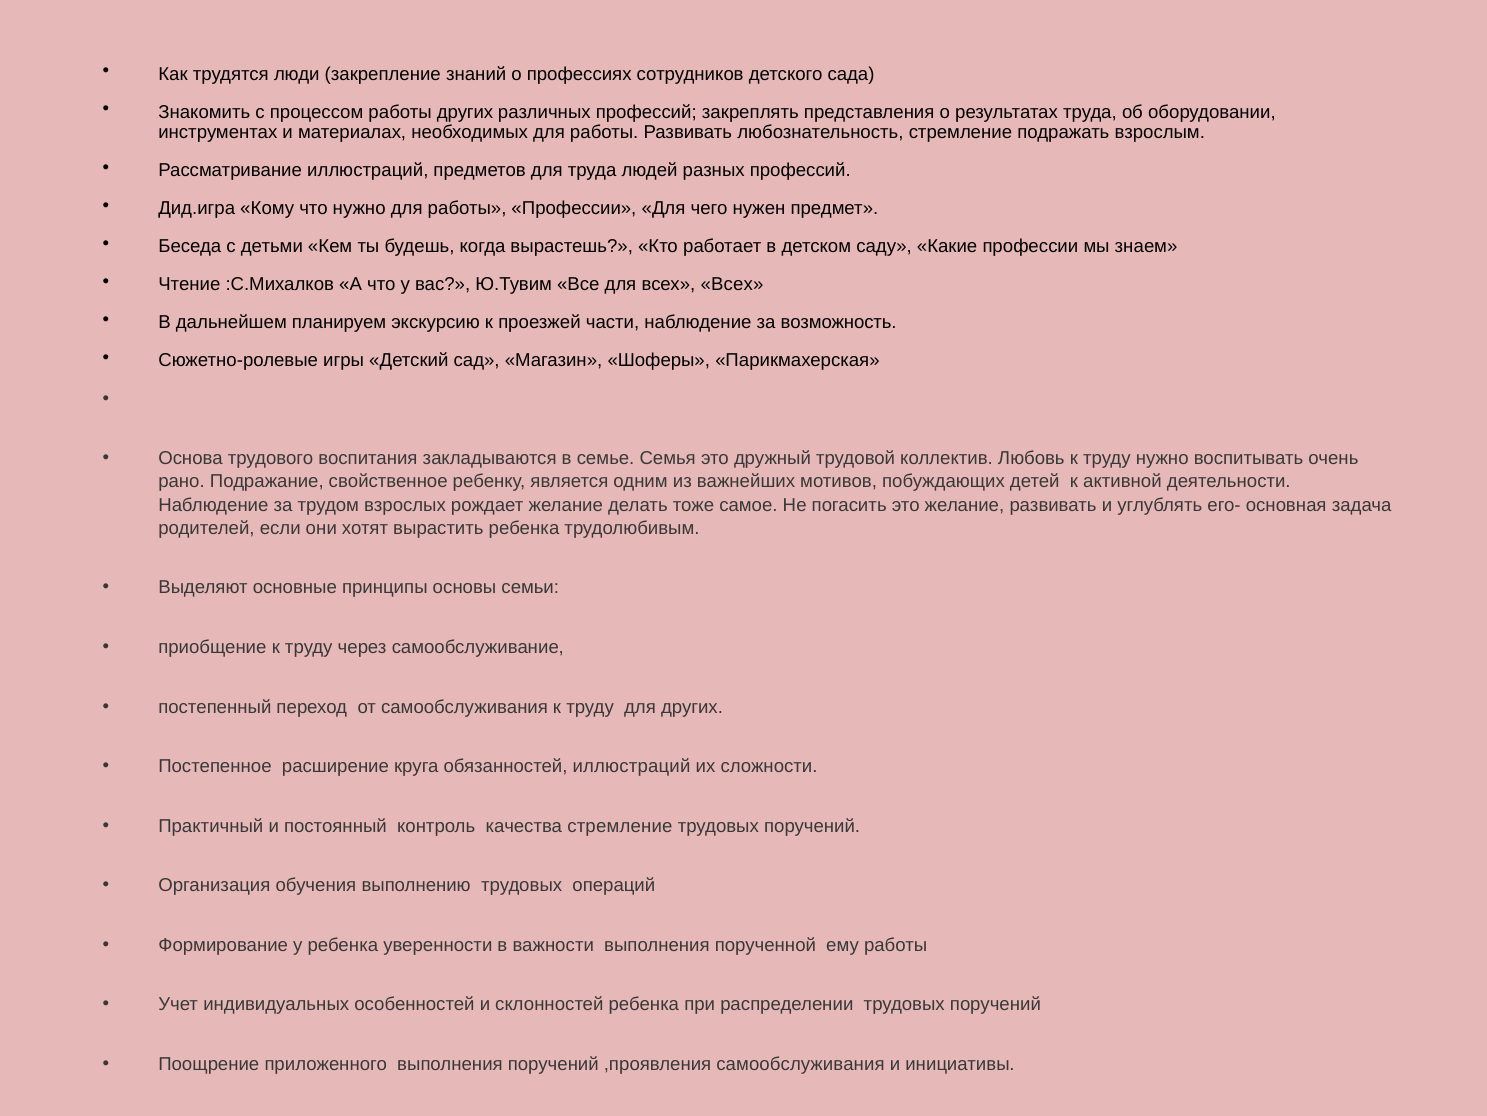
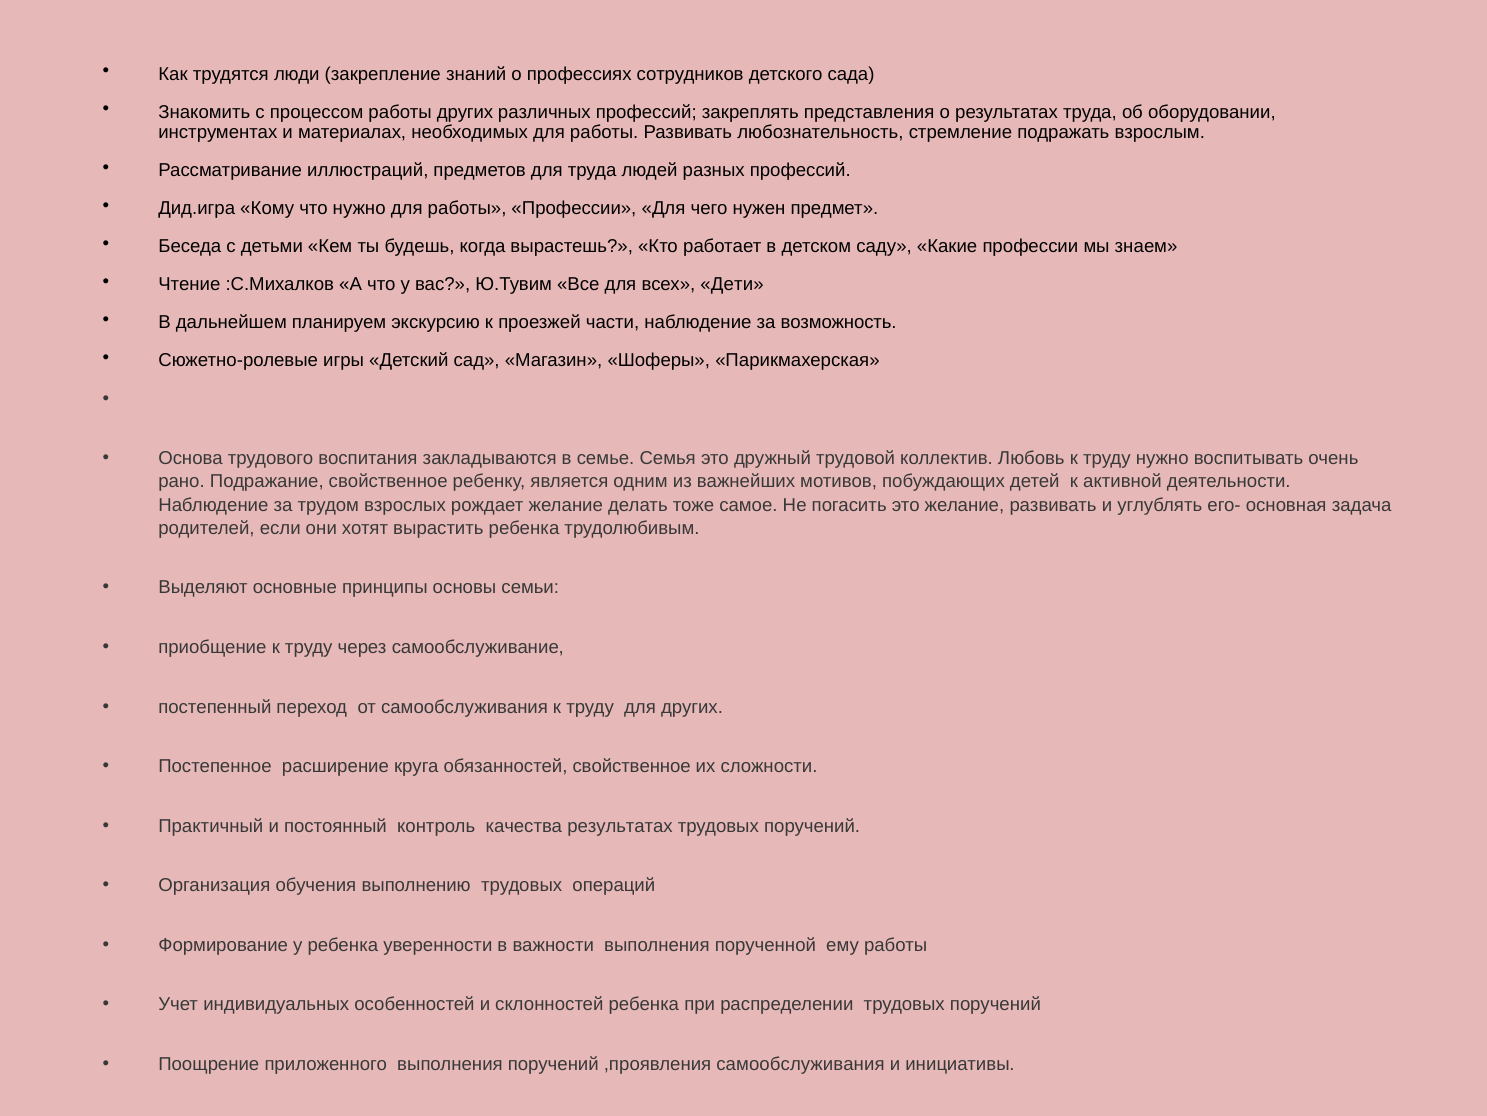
всех Всех: Всех -> Дети (732, 284)
обязанностей иллюстраций: иллюстраций -> свойственное (632, 766)
качества стремление: стремление -> результатах (620, 825)
